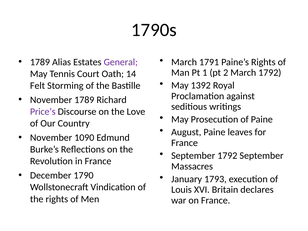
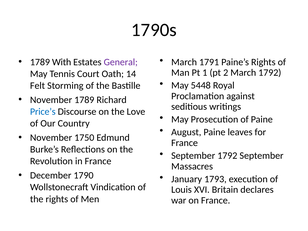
Alias: Alias -> With (62, 62)
1392: 1392 -> 5448 (201, 85)
Price’s colour: purple -> blue (43, 112)
1090: 1090 -> 1750 (84, 138)
